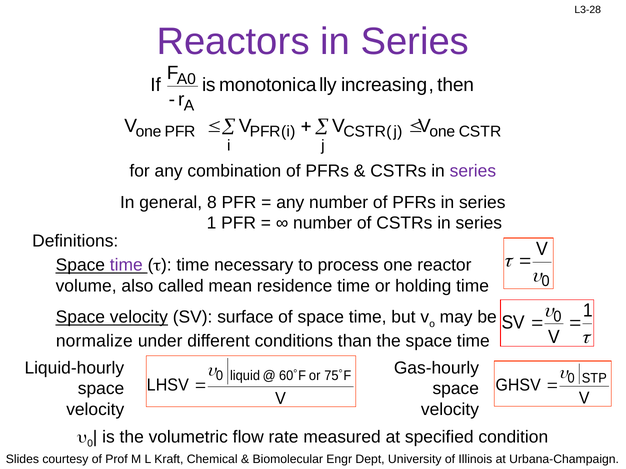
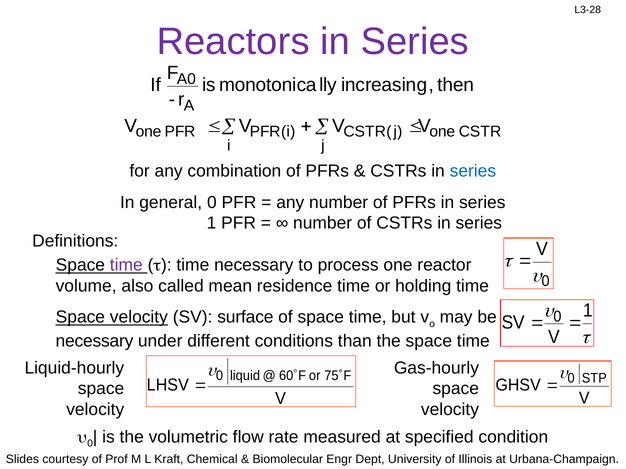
series colour: purple -> blue (473, 171)
general 8: 8 -> 0 (212, 203)
normalize: normalize -> necessary (94, 341)
